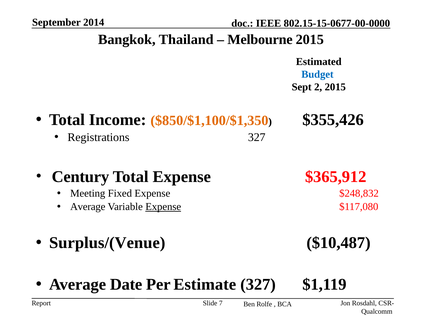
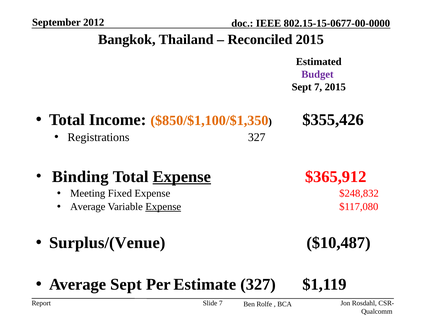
2014: 2014 -> 2012 (94, 22)
Melbourne: Melbourne -> Reconciled (260, 40)
Budget colour: blue -> purple (317, 75)
Sept 2: 2 -> 7 (318, 87)
Century: Century -> Binding (80, 177)
Expense underline: none -> present (182, 177)
Average Date: Date -> Sept (126, 285)
